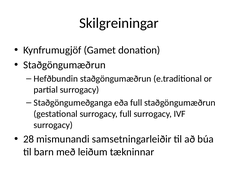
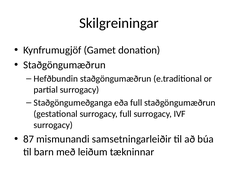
28: 28 -> 87 (29, 139)
